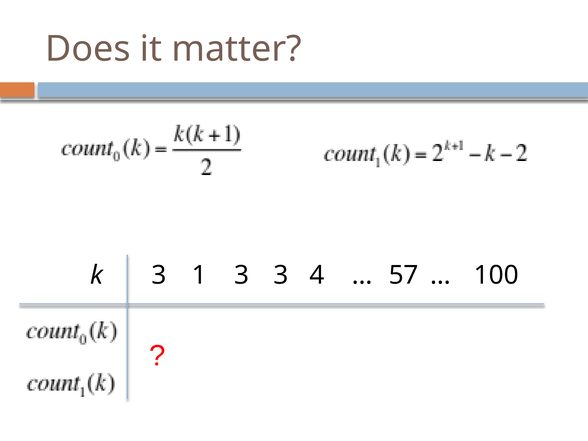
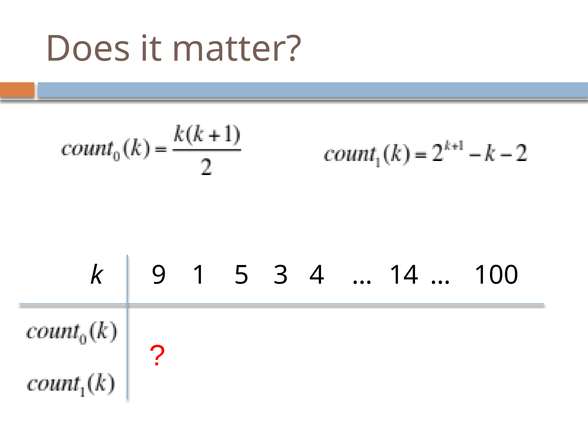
k 3: 3 -> 9 (159, 275)
1 3: 3 -> 5 (242, 275)
57: 57 -> 14 (404, 275)
